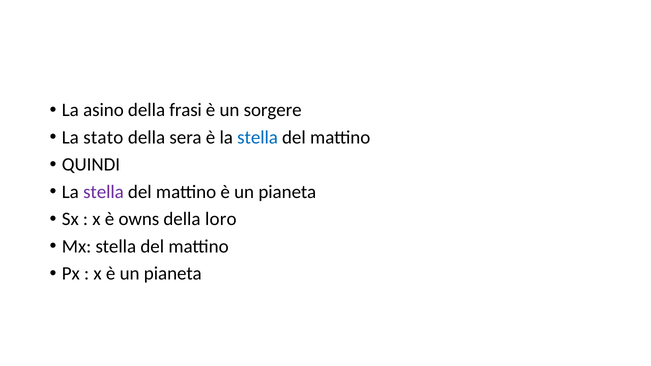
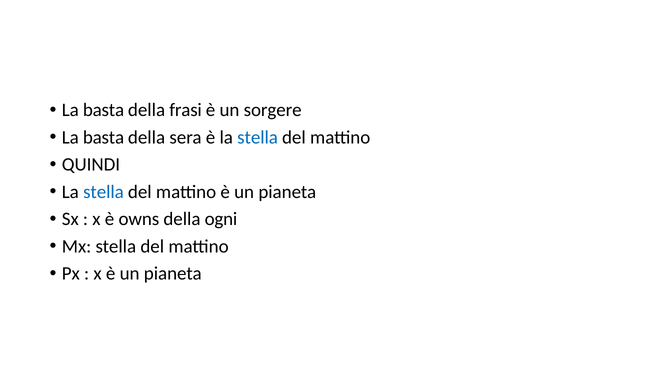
asino: asino -> basta (104, 110)
stato: stato -> basta (104, 137)
stella colour: purple -> blue (103, 192)
loro: loro -> ogni (221, 219)
